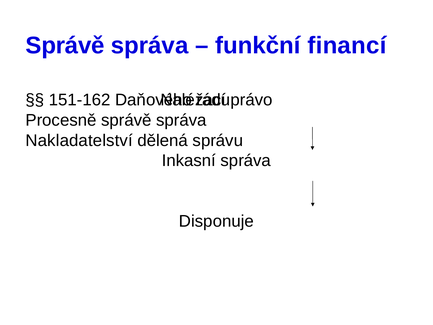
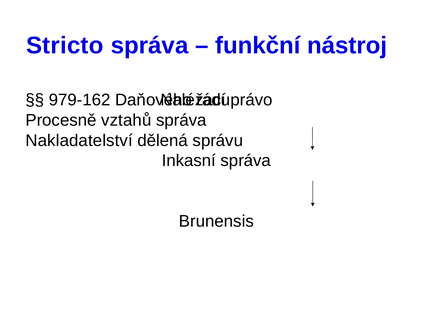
Správě: Správě -> Stricto (65, 45)
financí: financí -> nástroj (347, 45)
151-162: 151-162 -> 979-162 (80, 100)
Procesně správě: správě -> vztahů (126, 120)
Disponuje: Disponuje -> Brunensis (216, 221)
